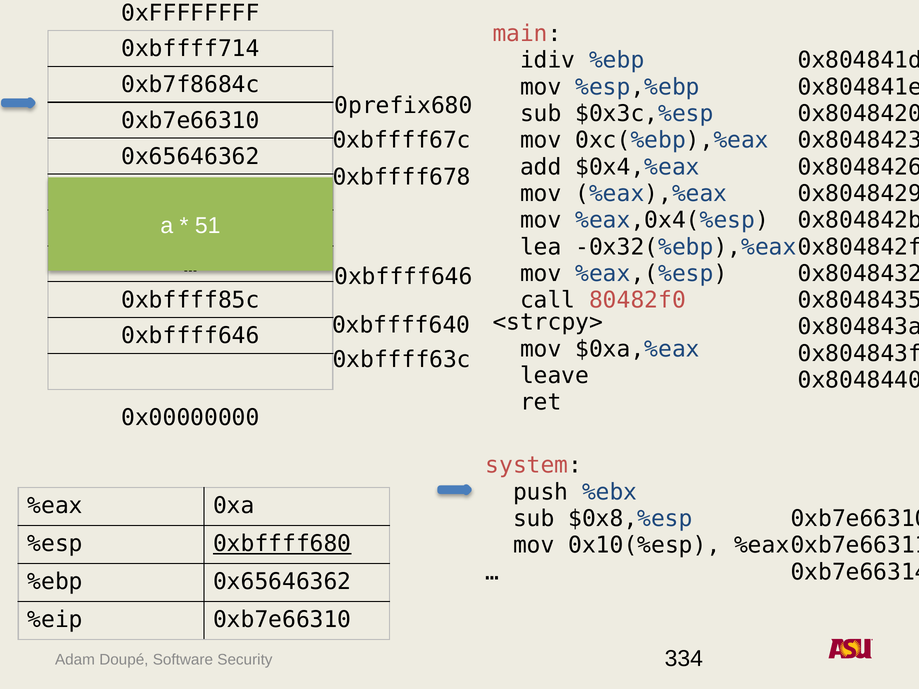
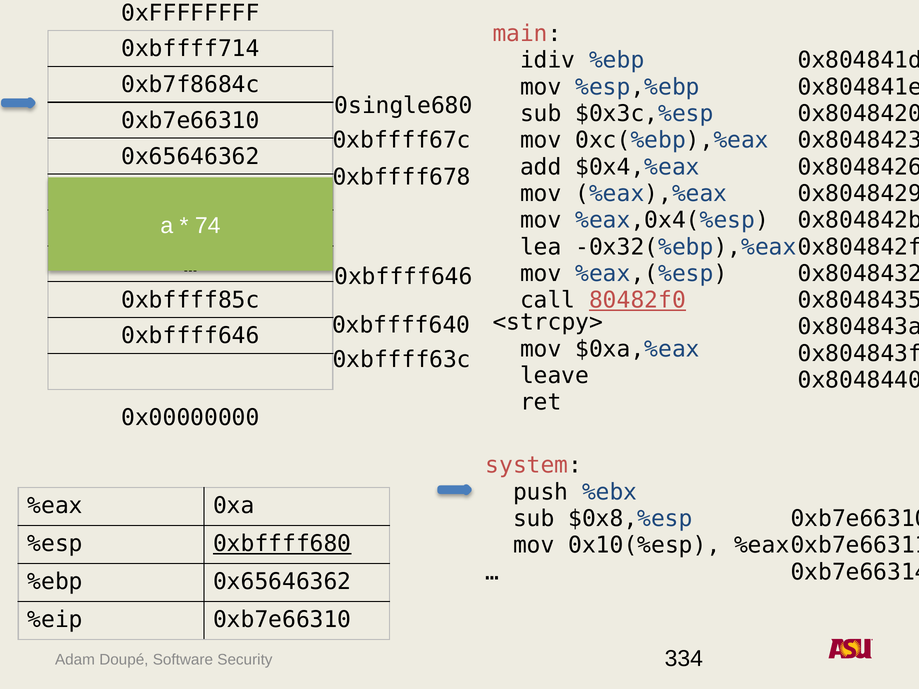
0prefix680: 0prefix680 -> 0single680 (403, 106)
51: 51 -> 74 (208, 226)
80482f0 underline: none -> present (638, 300)
